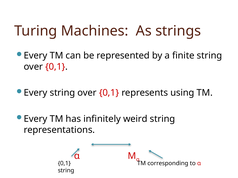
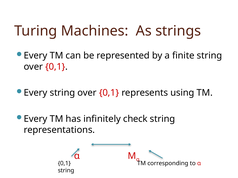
weird: weird -> check (135, 119)
